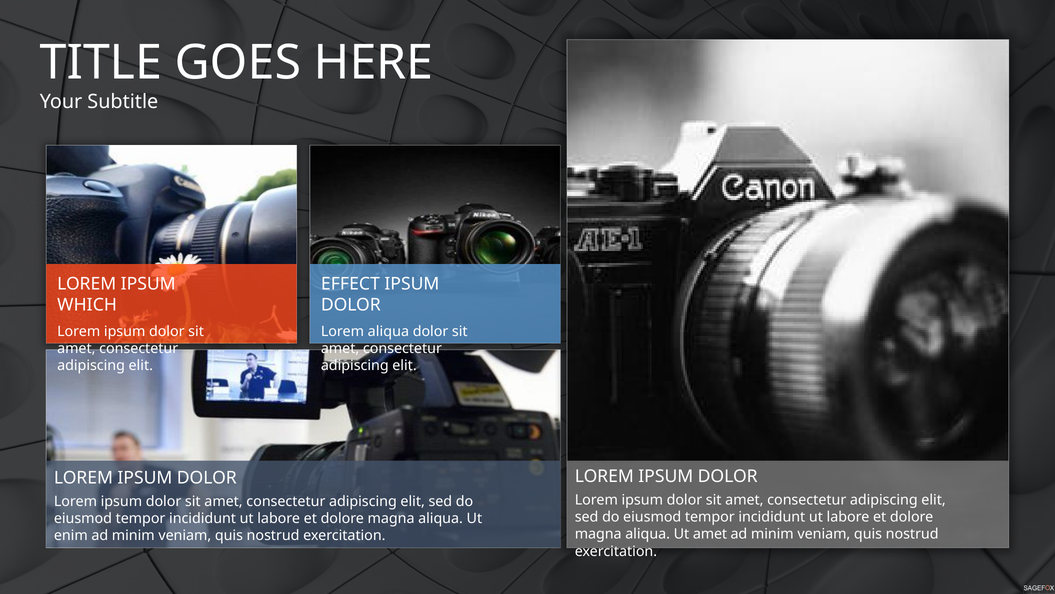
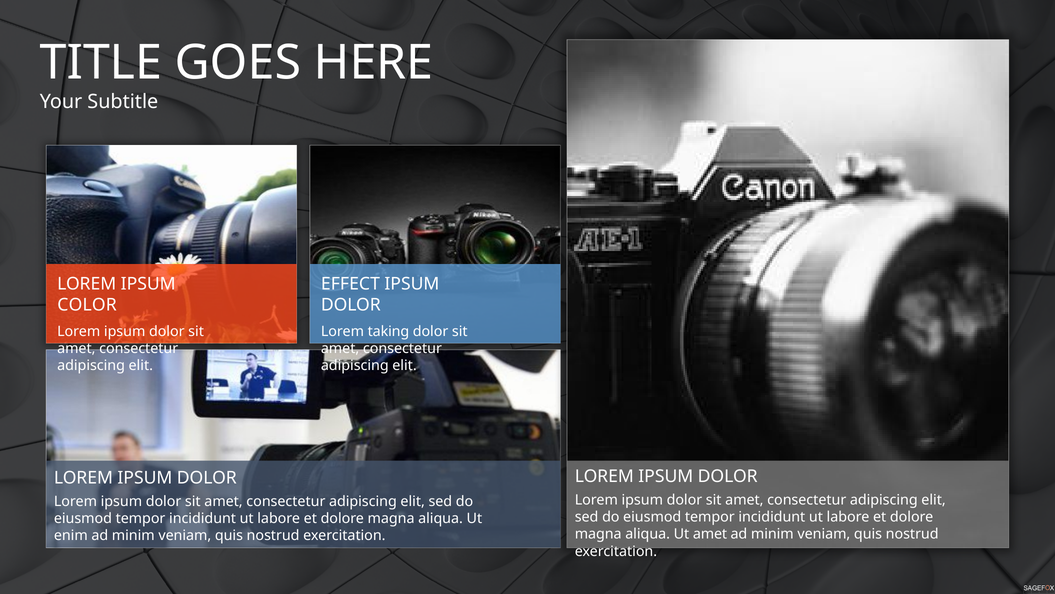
WHICH: WHICH -> COLOR (87, 305)
Lorem aliqua: aliqua -> taking (388, 331)
